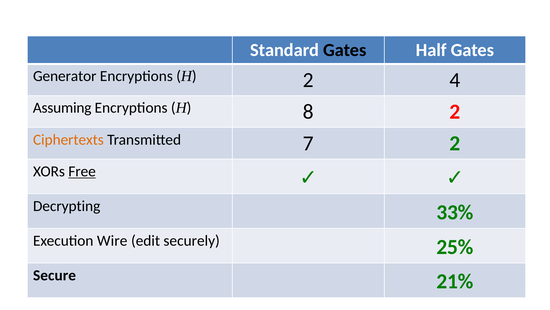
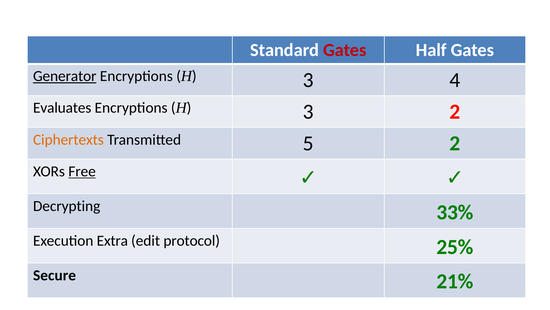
Gates colour: black -> red (345, 50)
Generator underline: none -> present (65, 76)
2: 2 -> 3 (308, 80)
Assuming: Assuming -> Evaluates (62, 108)
8: 8 -> 3 (308, 111)
7: 7 -> 5 (308, 143)
Wire: Wire -> Extra (112, 240)
securely: securely -> protocol (192, 240)
